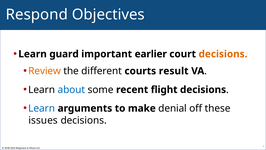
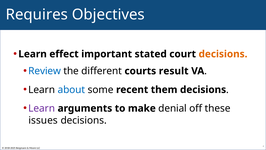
Respond: Respond -> Requires (37, 14)
guard: guard -> effect (64, 54)
earlier: earlier -> stated (151, 54)
Review colour: orange -> blue (45, 71)
flight: flight -> them (164, 89)
Learn colour: blue -> purple (42, 108)
